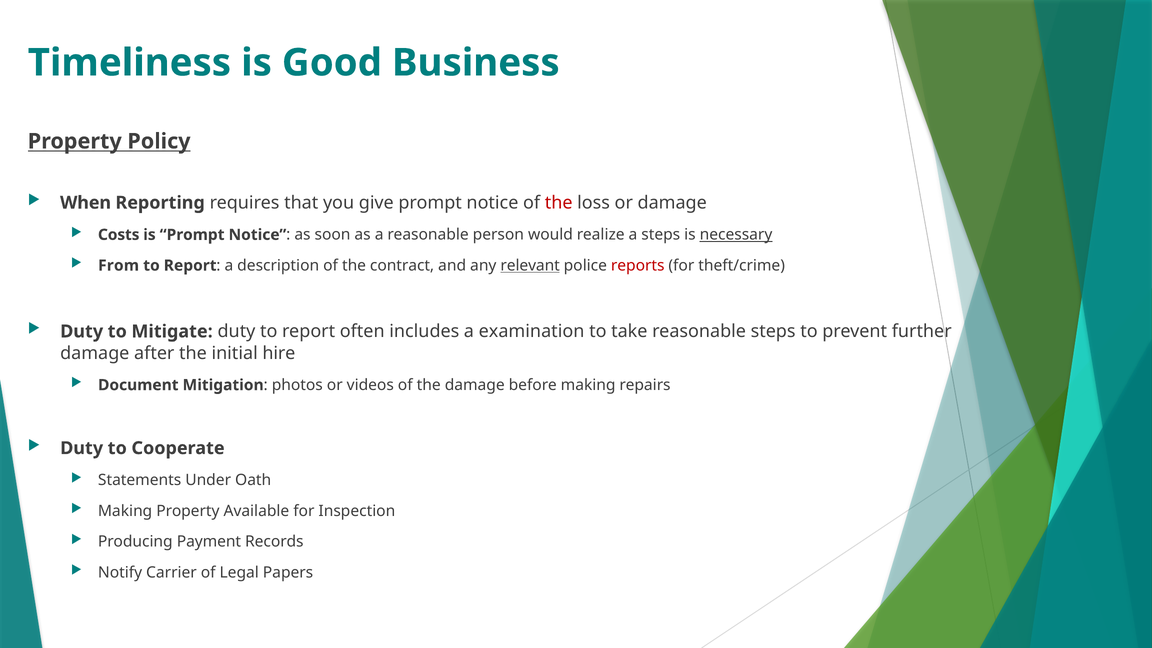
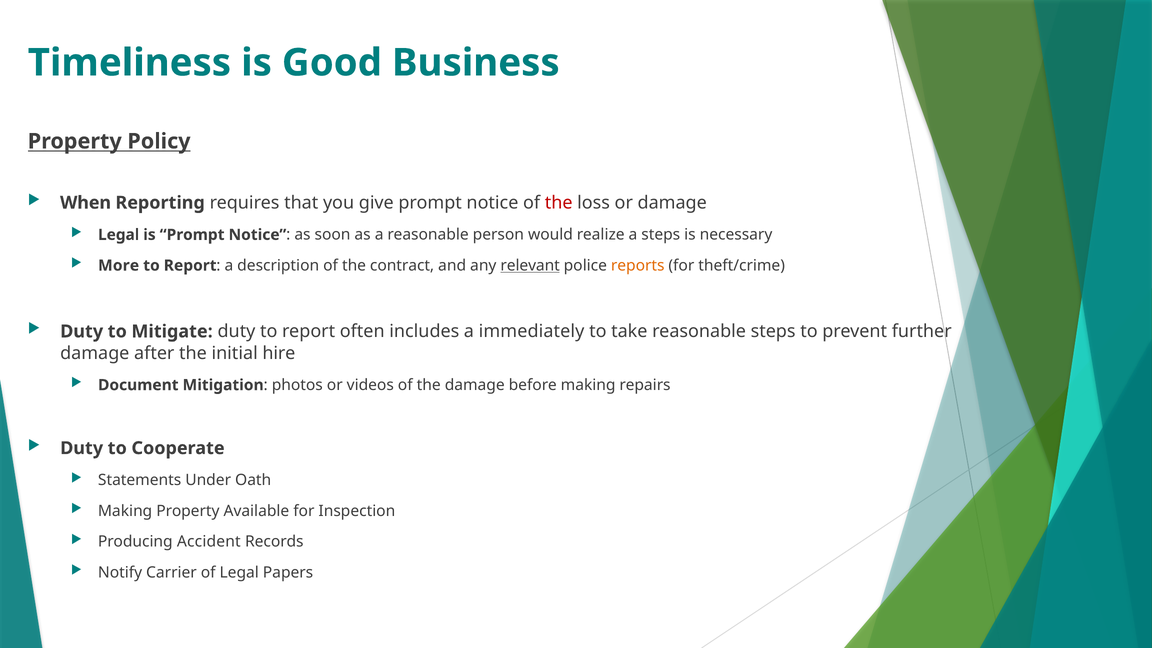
Costs: Costs -> Legal (119, 235)
necessary underline: present -> none (736, 235)
From: From -> More (119, 266)
reports colour: red -> orange (638, 266)
examination: examination -> immediately (532, 331)
Payment: Payment -> Accident (209, 542)
